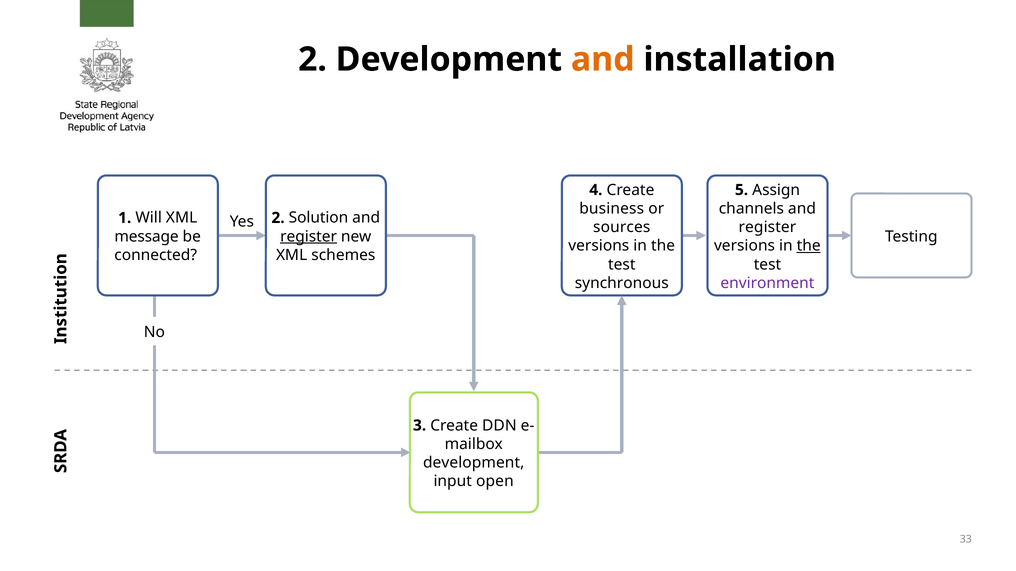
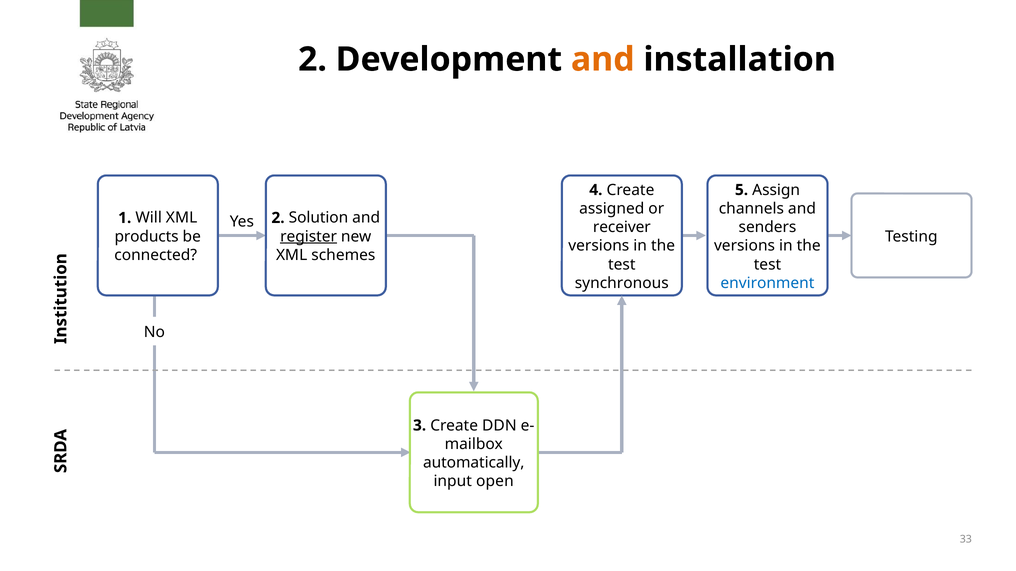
business: business -> assigned (612, 209)
sources: sources -> receiver (622, 227)
register: register -> senders (767, 227)
message: message -> products (147, 237)
the underline: present -> none (809, 246)
environment colour: purple -> blue (767, 283)
development: development -> automatically (474, 463)
